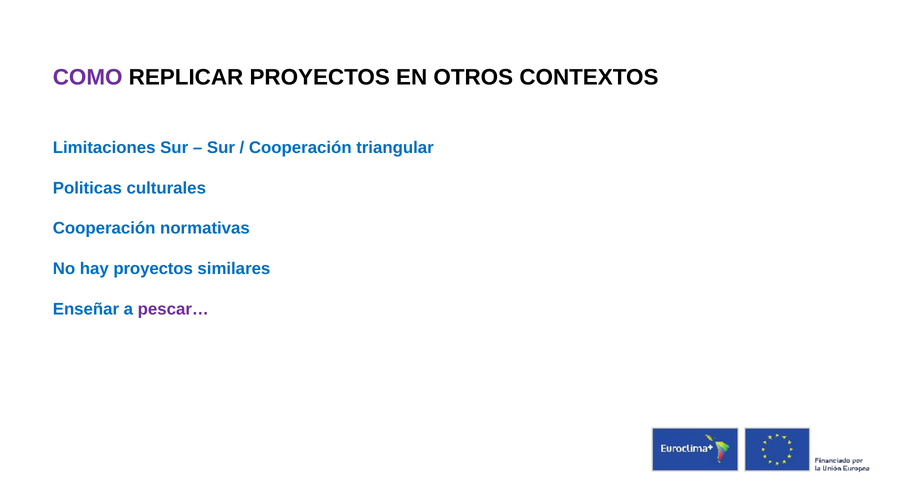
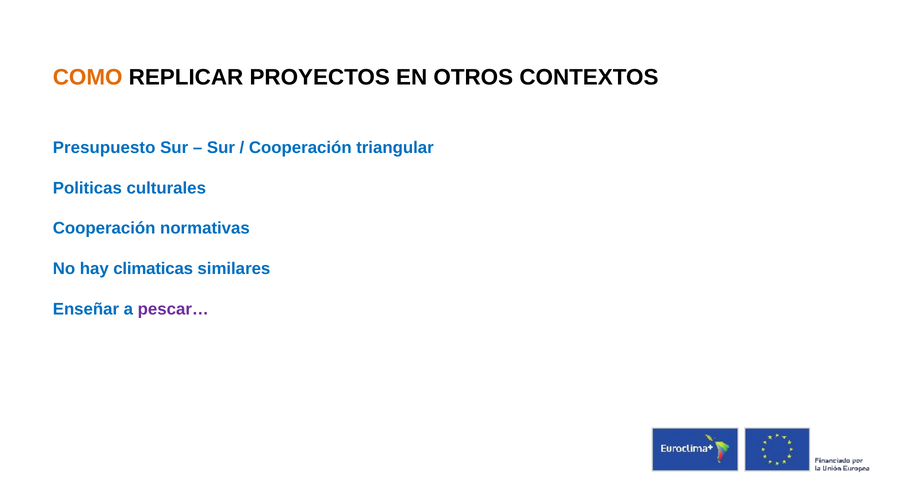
COMO colour: purple -> orange (88, 78)
Limitaciones: Limitaciones -> Presupuesto (104, 148)
hay proyectos: proyectos -> climaticas (153, 269)
